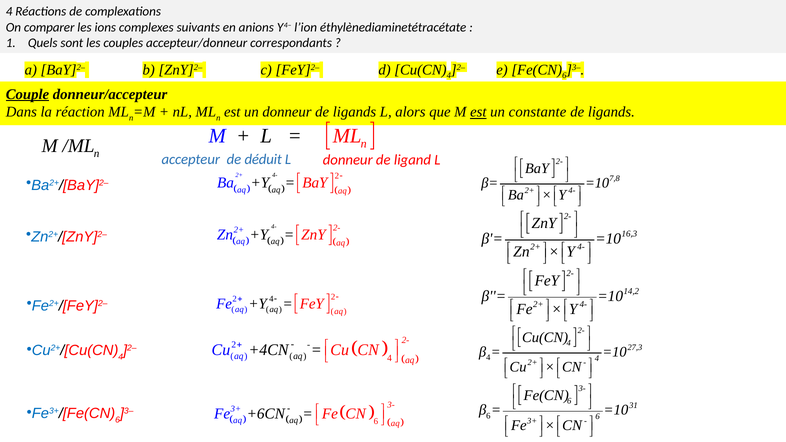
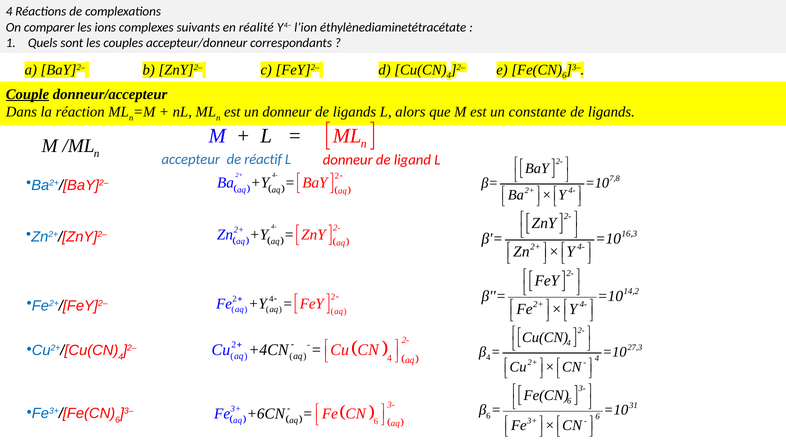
anions: anions -> réalité (256, 27)
est underline: present -> none (478, 112)
déduit: déduit -> réactif (263, 160)
